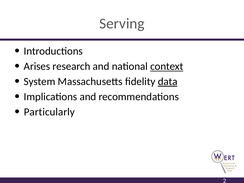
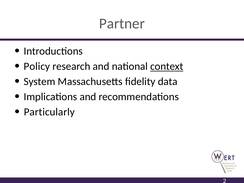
Serving: Serving -> Partner (122, 24)
Arises: Arises -> Policy (37, 66)
data underline: present -> none (168, 82)
